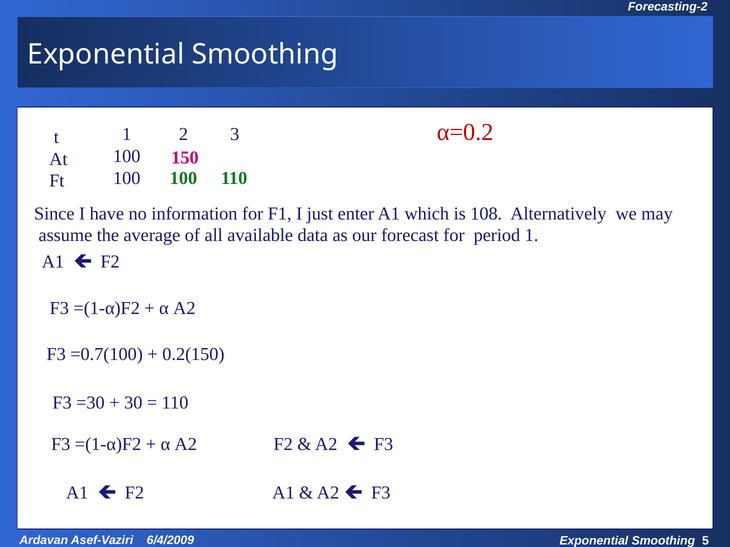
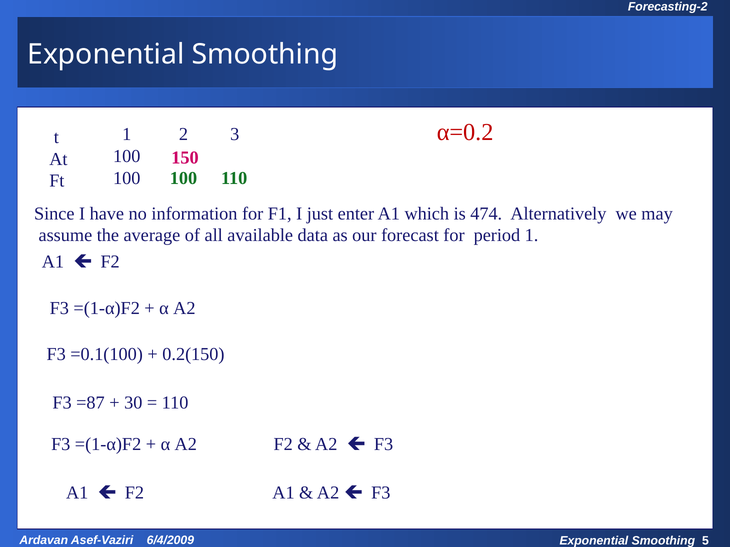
108: 108 -> 474 (486, 214)
=0.7(100: =0.7(100 -> =0.1(100 (107, 354)
=30: =30 -> =87 (90, 403)
